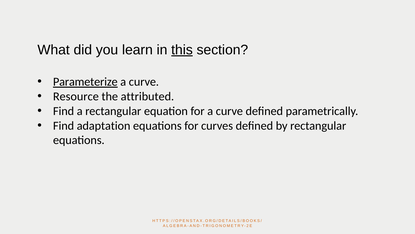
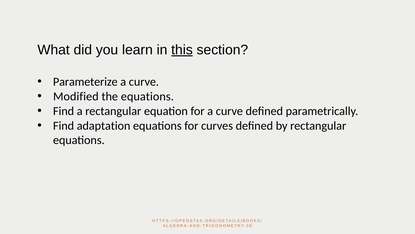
Parameterize underline: present -> none (85, 82)
Resource: Resource -> Modified (76, 96)
the attributed: attributed -> equations (147, 96)
